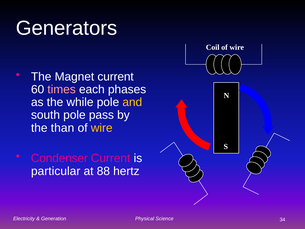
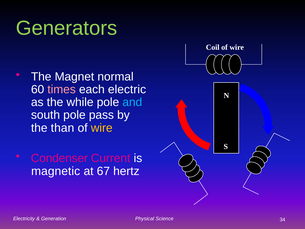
Generators colour: white -> light green (67, 28)
Magnet current: current -> normal (116, 77)
phases: phases -> electric (127, 89)
and colour: yellow -> light blue (132, 102)
particular: particular -> magnetic (56, 171)
88: 88 -> 67 (103, 171)
